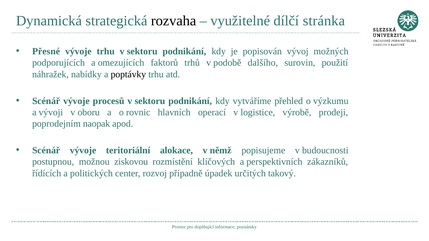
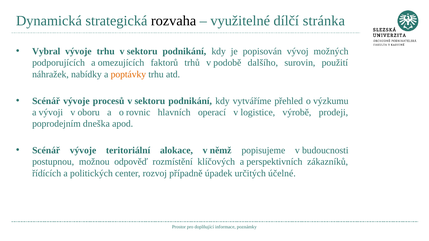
Přesné: Přesné -> Vybral (46, 51)
poptávky colour: black -> orange (128, 74)
naopak: naopak -> dneška (96, 124)
ziskovou: ziskovou -> odpověď (131, 162)
takový: takový -> účelné (282, 173)
